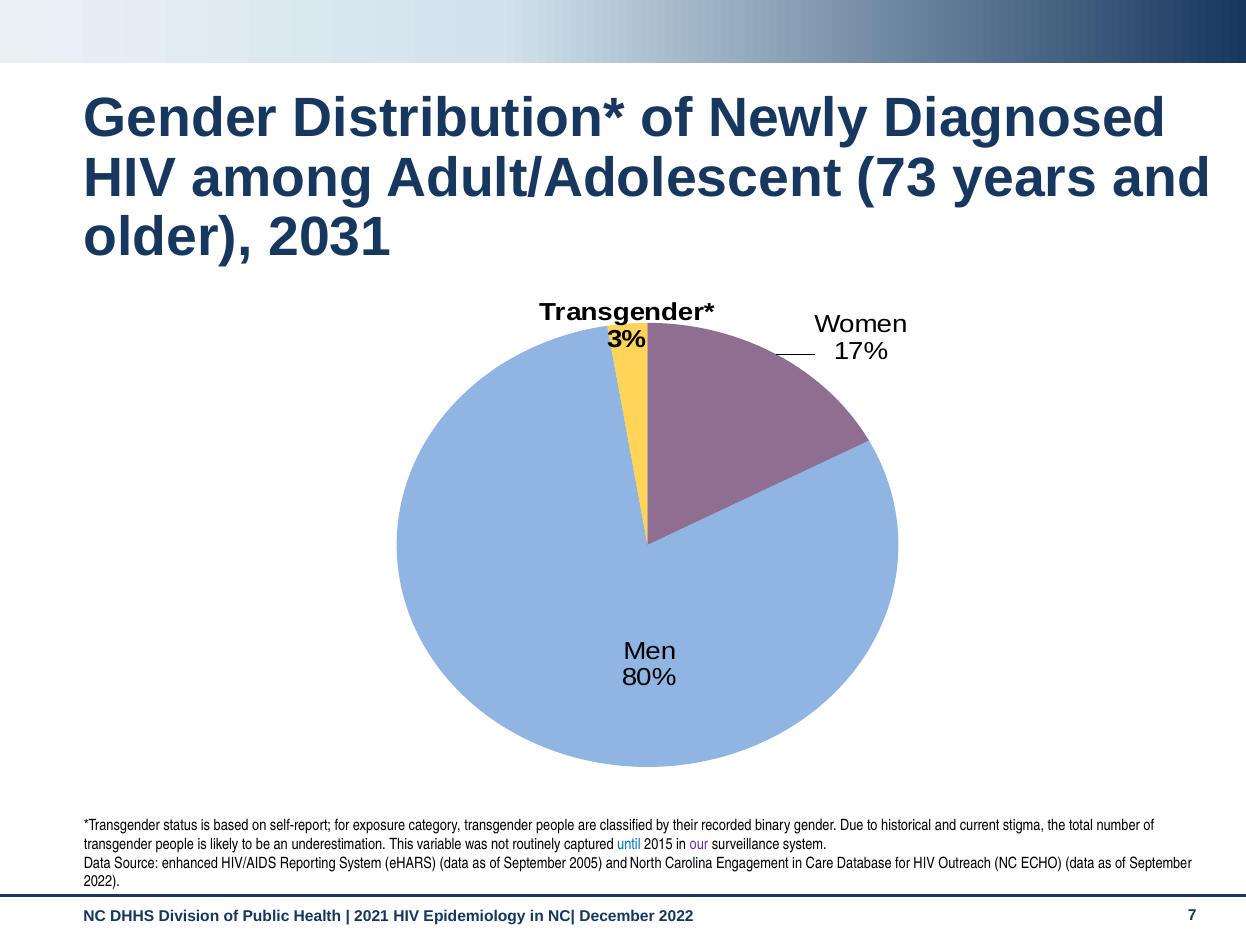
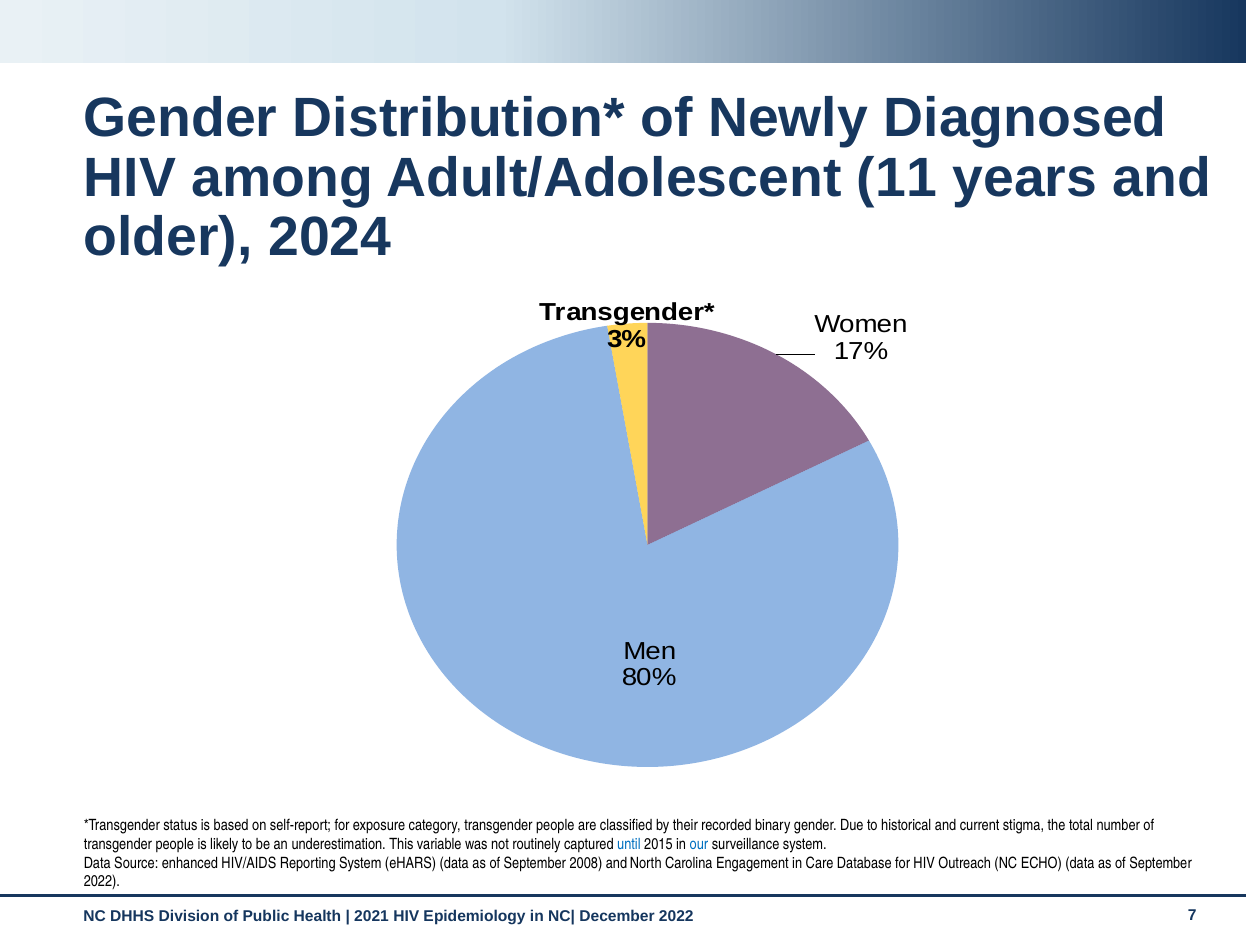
73: 73 -> 11 (897, 178)
2031: 2031 -> 2024 (330, 238)
our colour: purple -> blue (699, 845)
2005: 2005 -> 2008 (586, 863)
